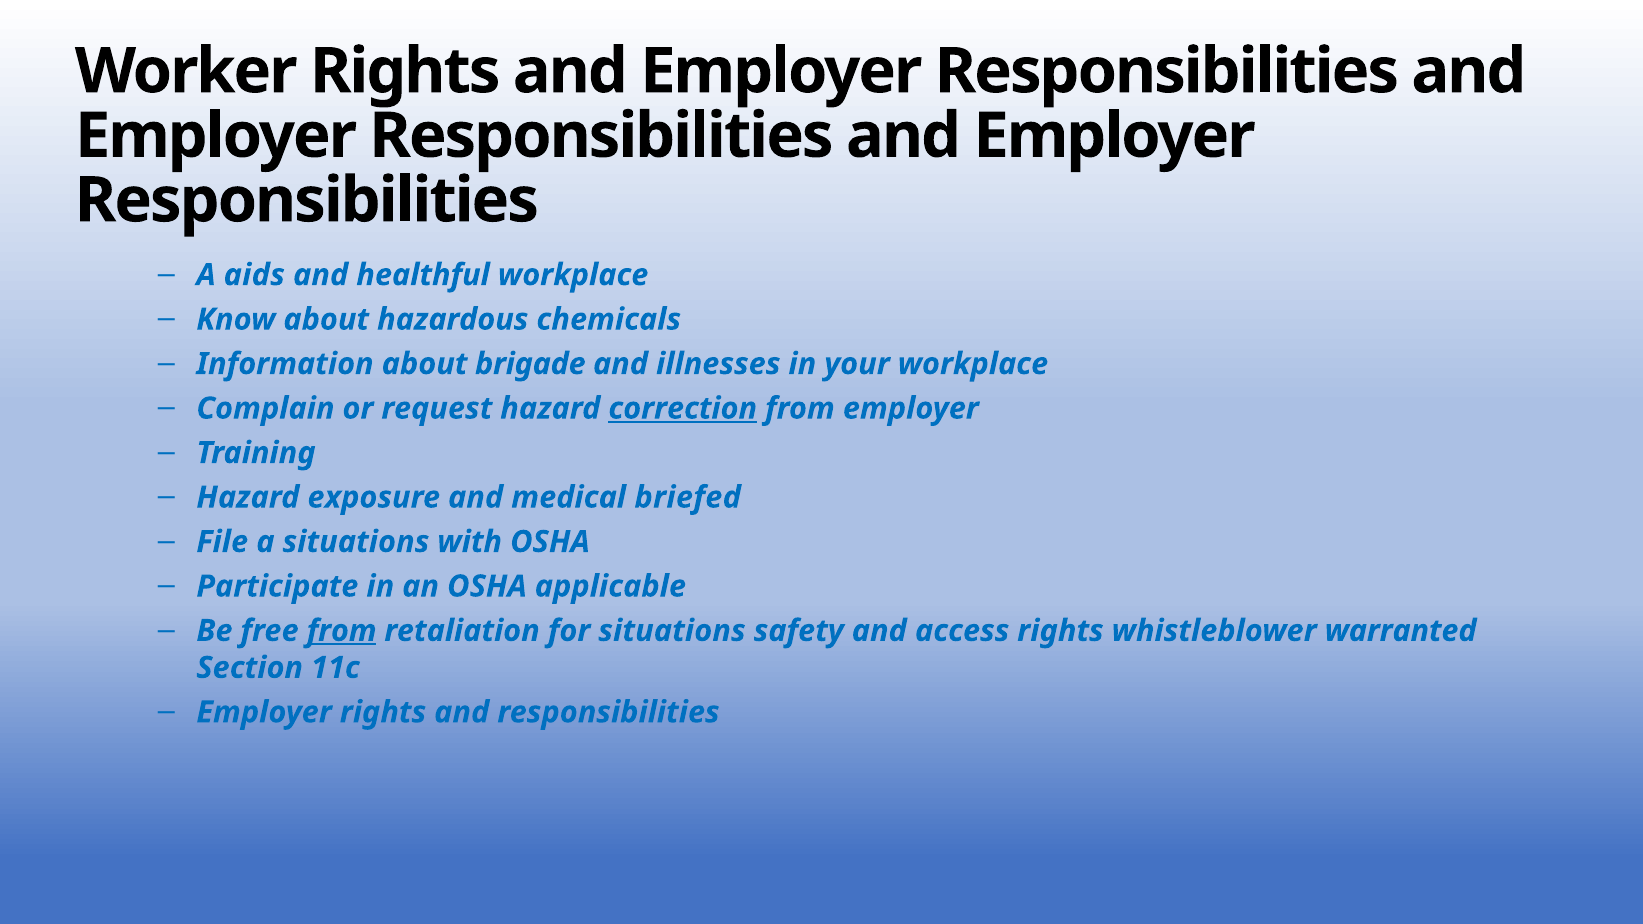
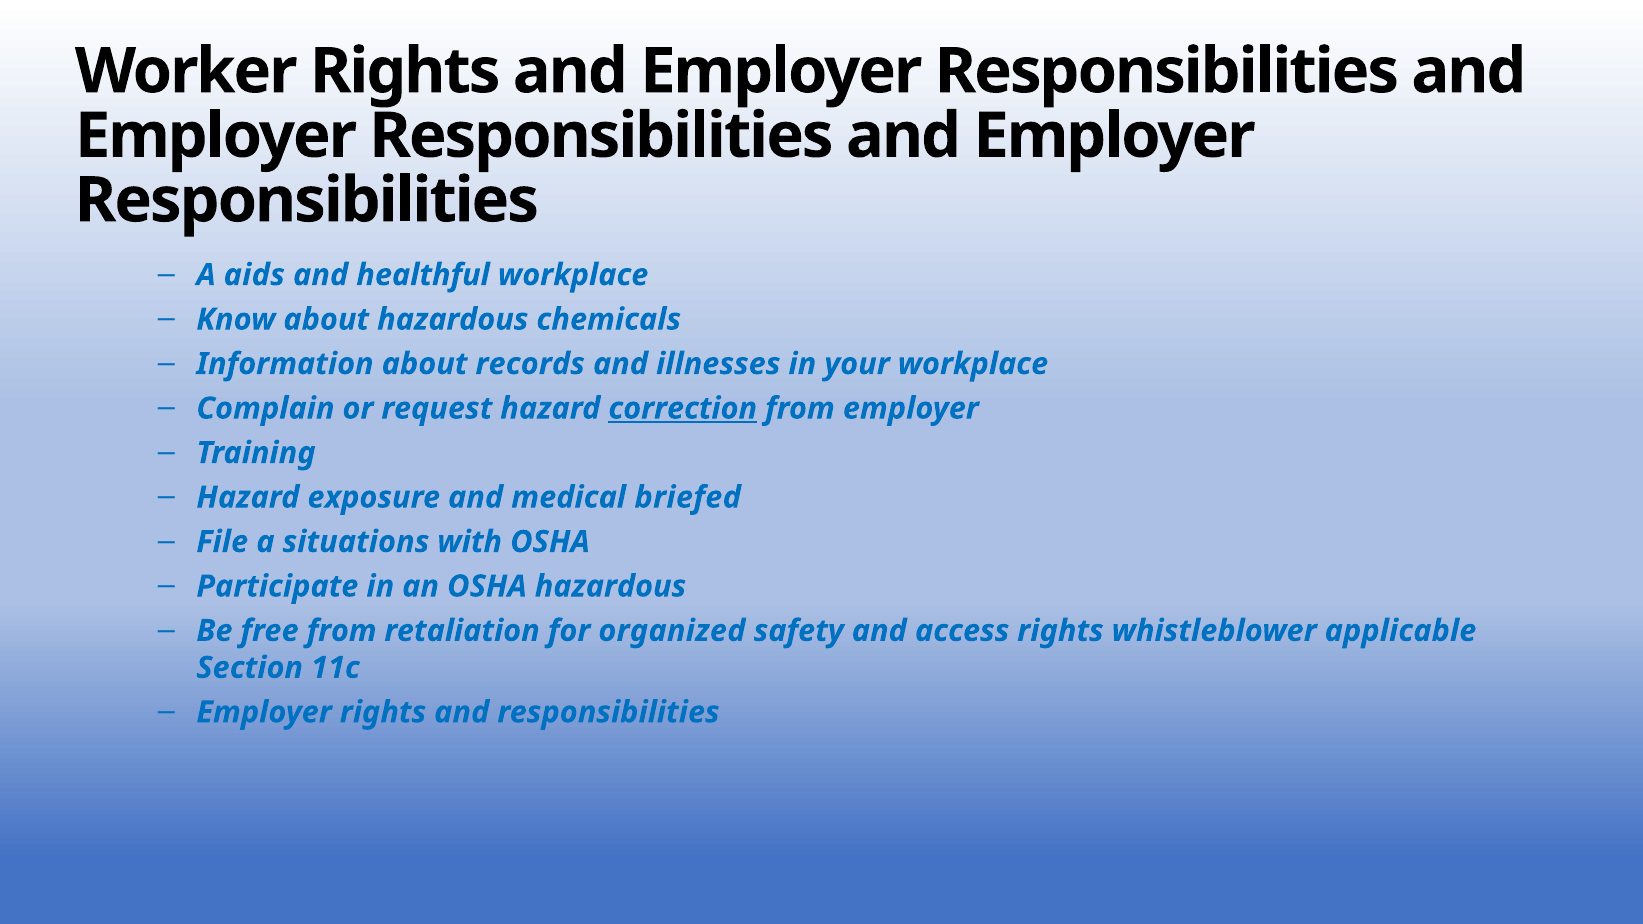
brigade: brigade -> records (530, 364)
OSHA applicable: applicable -> hazardous (610, 586)
from underline: present -> none (342, 631)
for situations: situations -> organized (672, 631)
warranted: warranted -> applicable (1401, 631)
